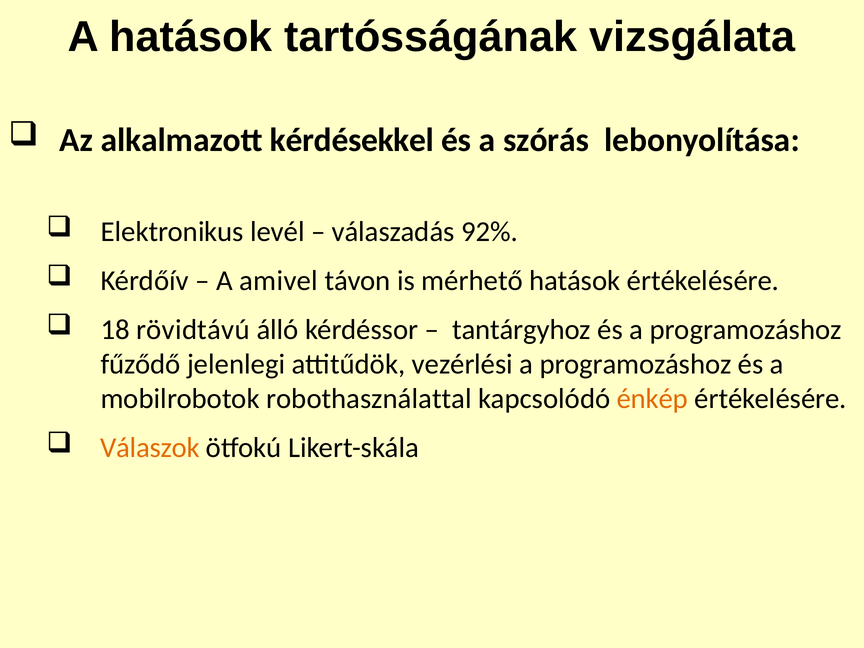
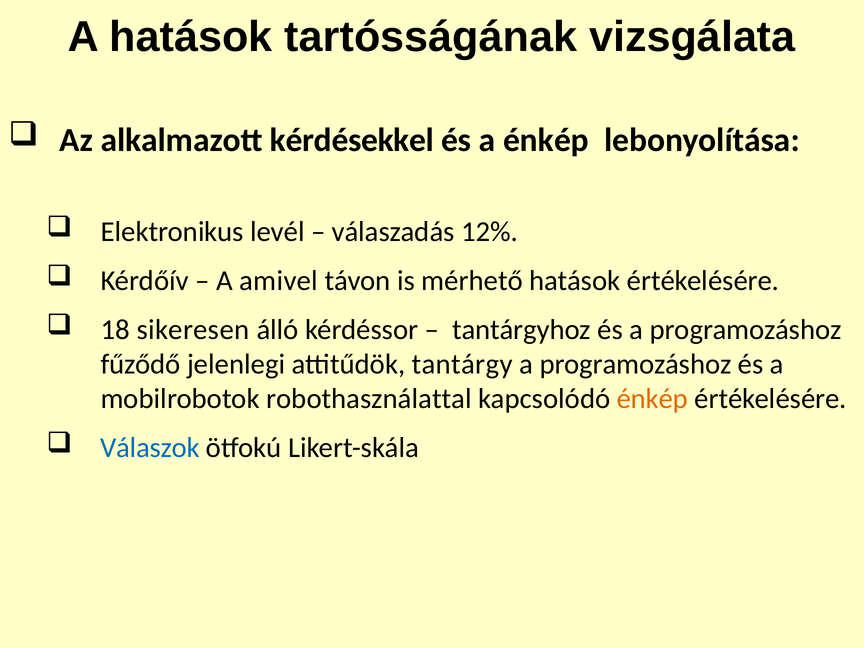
a szórás: szórás -> énkép (546, 140)
92%: 92% -> 12% (490, 232)
rövidtávú: rövidtávú -> sikeresen (193, 330)
vezérlési: vezérlési -> tantárgy (462, 364)
Válaszok colour: orange -> blue (150, 448)
